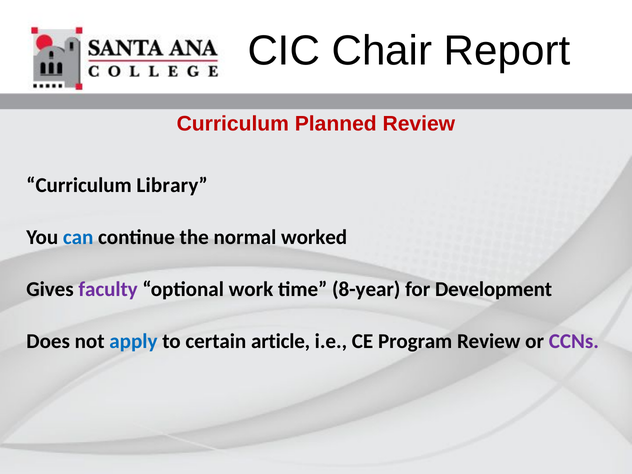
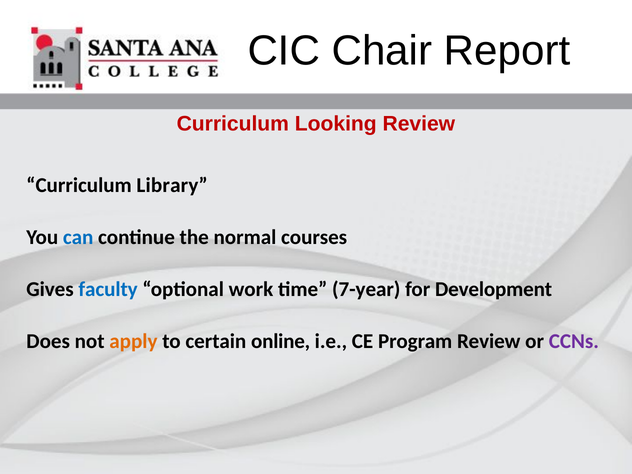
Planned: Planned -> Looking (336, 124)
worked: worked -> courses (314, 237)
faculty colour: purple -> blue (108, 289)
8-year: 8-year -> 7-year (366, 289)
apply colour: blue -> orange (133, 342)
article: article -> online (281, 342)
